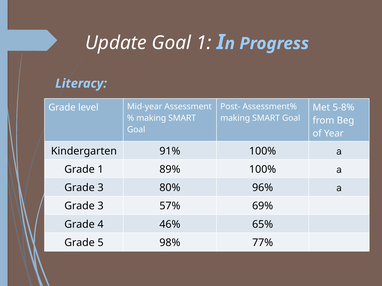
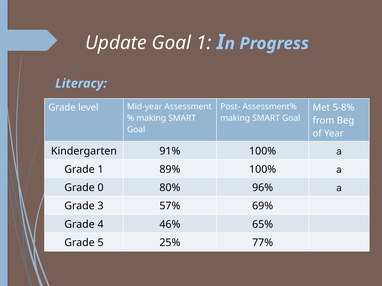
3: 3 -> 0 (101, 188)
98%: 98% -> 25% (170, 243)
